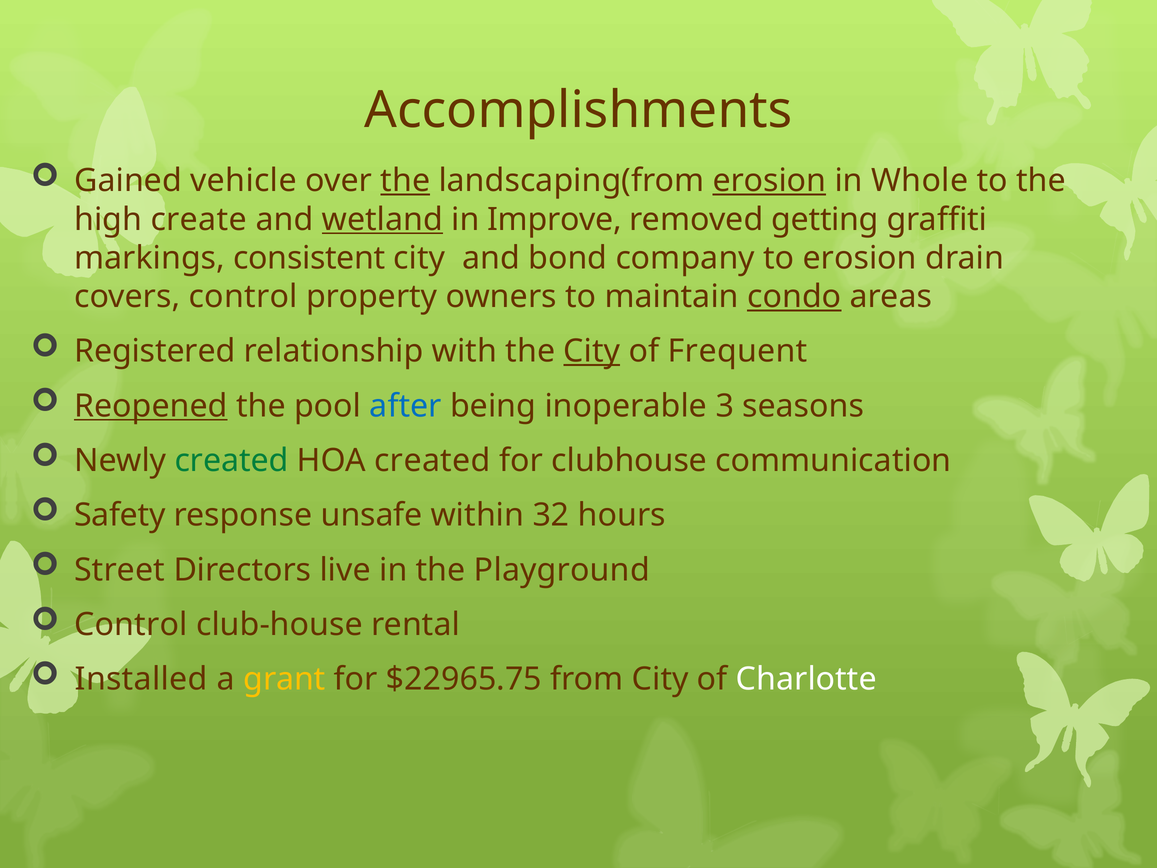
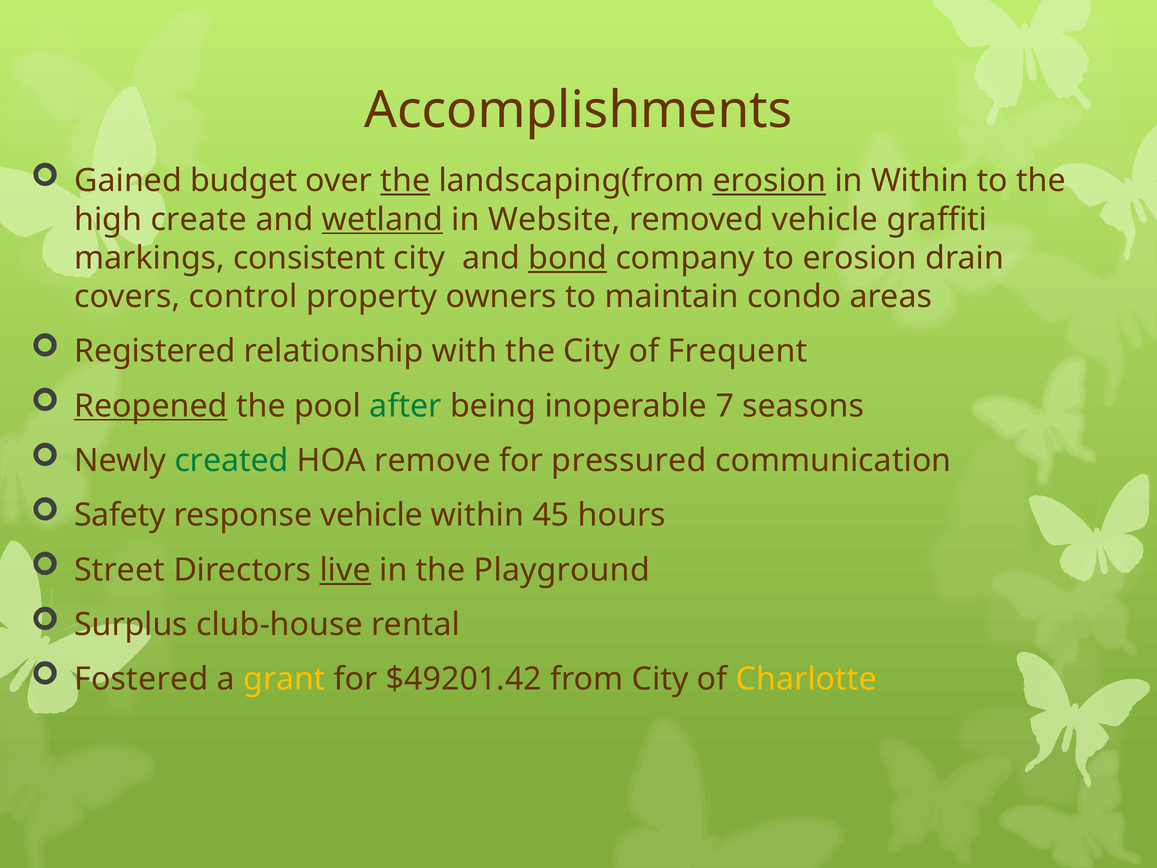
vehicle: vehicle -> budget (244, 181)
in Whole: Whole -> Within (920, 181)
Improve: Improve -> Website (554, 219)
removed getting: getting -> vehicle (825, 219)
bond underline: none -> present (568, 258)
condo underline: present -> none (794, 296)
City underline: present -> none (592, 351)
after colour: blue -> green (406, 406)
3: 3 -> 7 (725, 406)
HOA created: created -> remove (432, 460)
clubhouse: clubhouse -> pressured (629, 460)
response unsafe: unsafe -> vehicle (372, 515)
32: 32 -> 45 (551, 515)
live underline: none -> present (345, 570)
Control: Control -> Surplus (131, 624)
Installed: Installed -> Fostered (141, 679)
$22965.75: $22965.75 -> $49201.42 (464, 679)
Charlotte colour: white -> yellow (806, 679)
